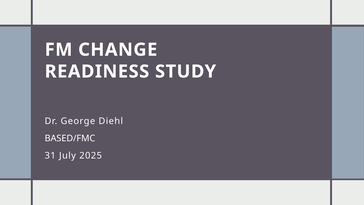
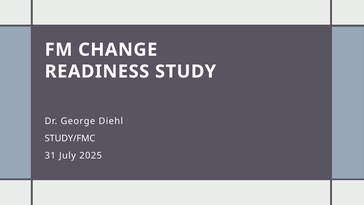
BASED/FMC: BASED/FMC -> STUDY/FMC (70, 138)
